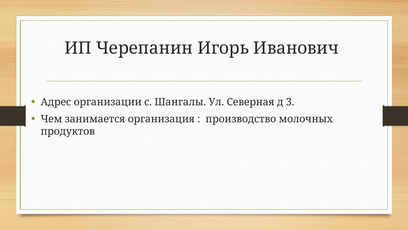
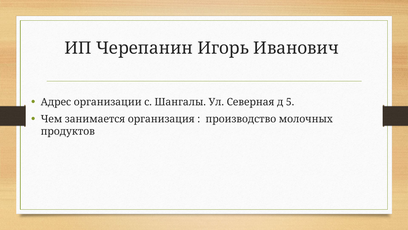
3: 3 -> 5 (290, 102)
